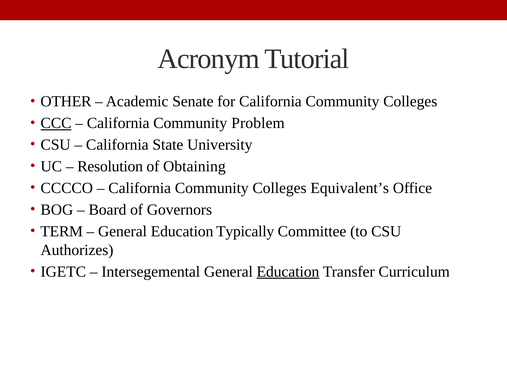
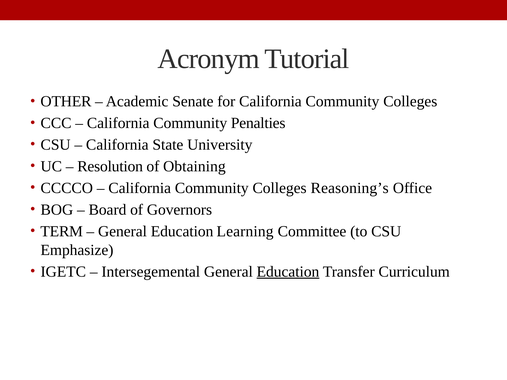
CCC underline: present -> none (56, 123)
Problem: Problem -> Penalties (258, 123)
Equivalent’s: Equivalent’s -> Reasoning’s (350, 188)
Typically: Typically -> Learning (245, 232)
Authorizes: Authorizes -> Emphasize (77, 250)
